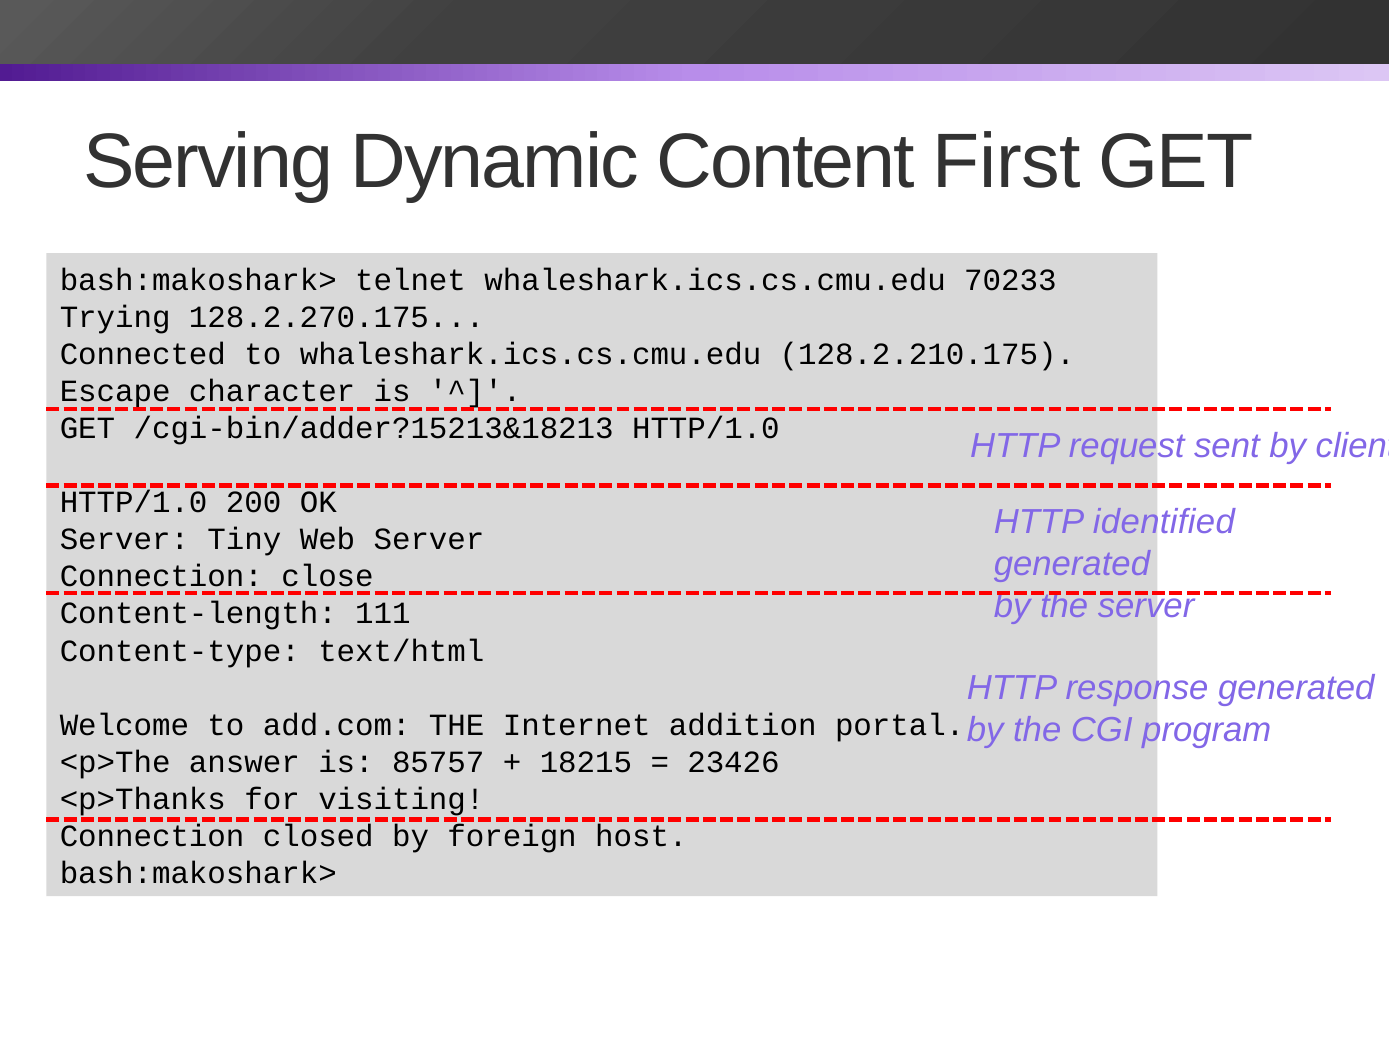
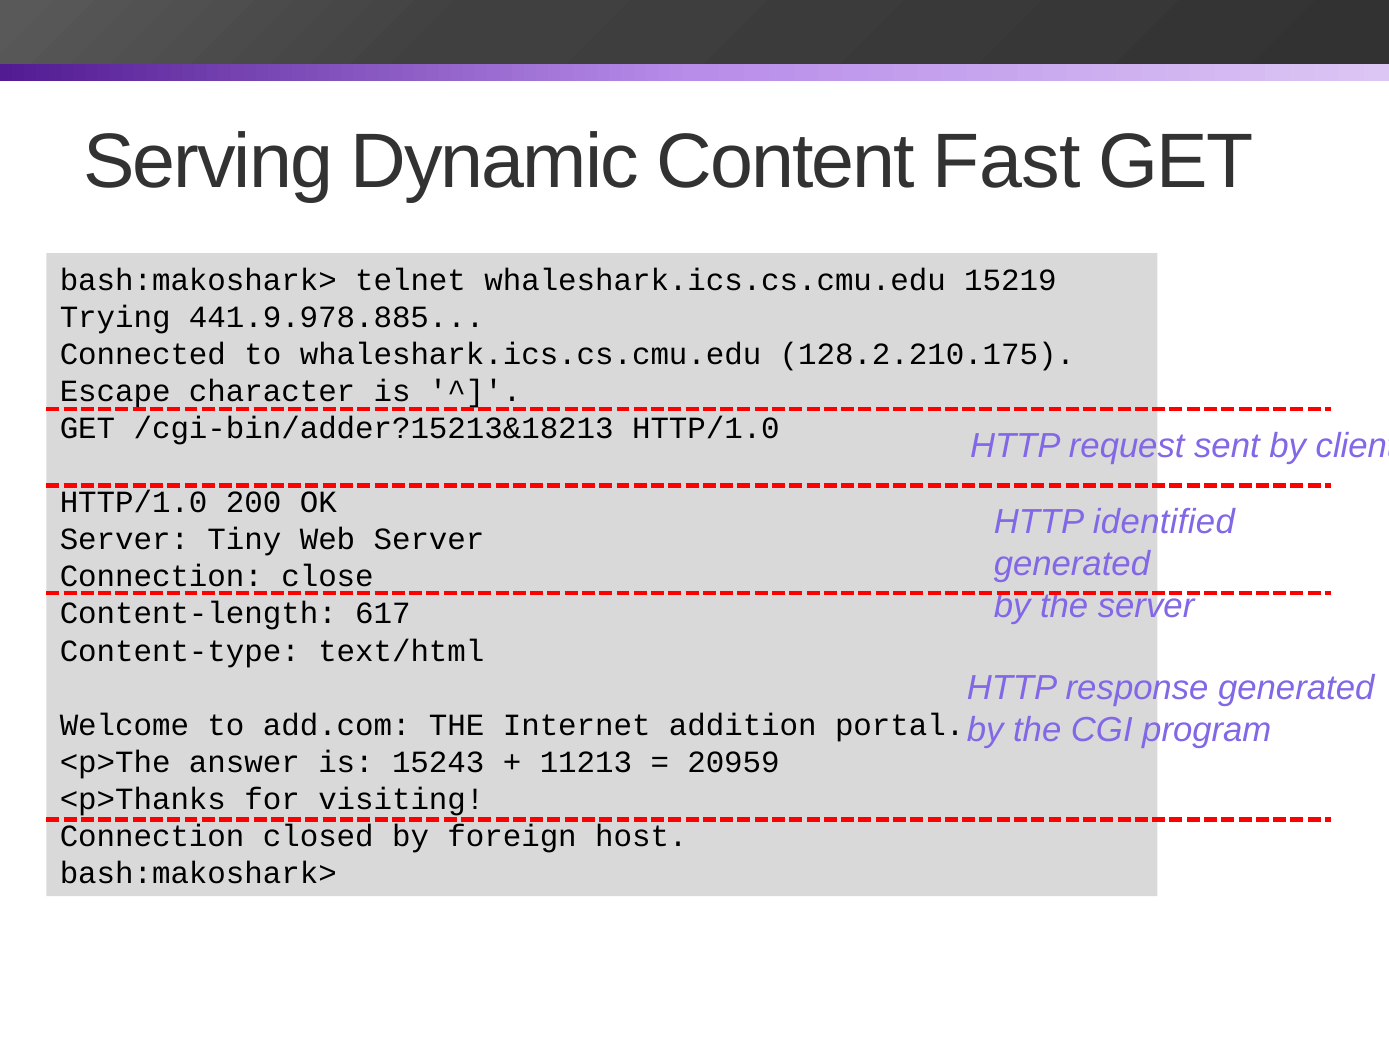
First: First -> Fast (1007, 162)
70233: 70233 -> 15219 (1010, 280)
128.2.270.175: 128.2.270.175 -> 441.9.978.885 (337, 317)
111: 111 -> 617 (383, 614)
85757: 85757 -> 15243 (438, 762)
18215: 18215 -> 11213 (586, 762)
23426: 23426 -> 20959 (733, 762)
